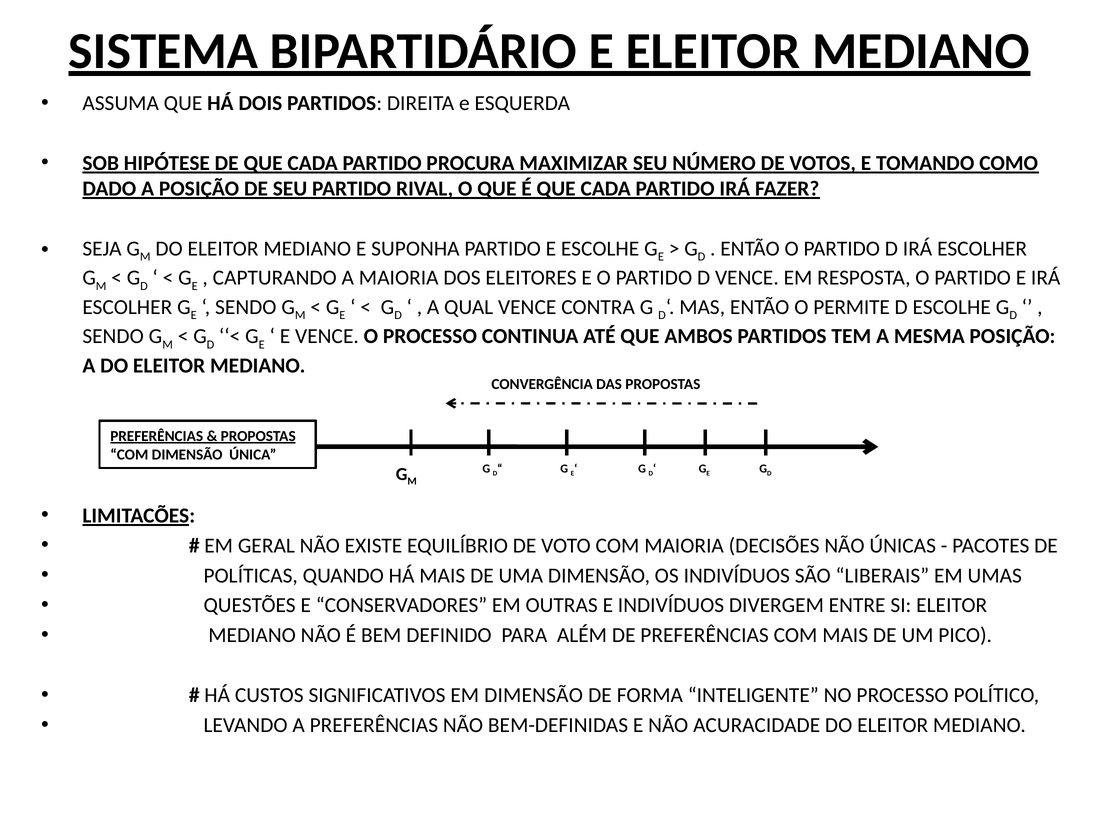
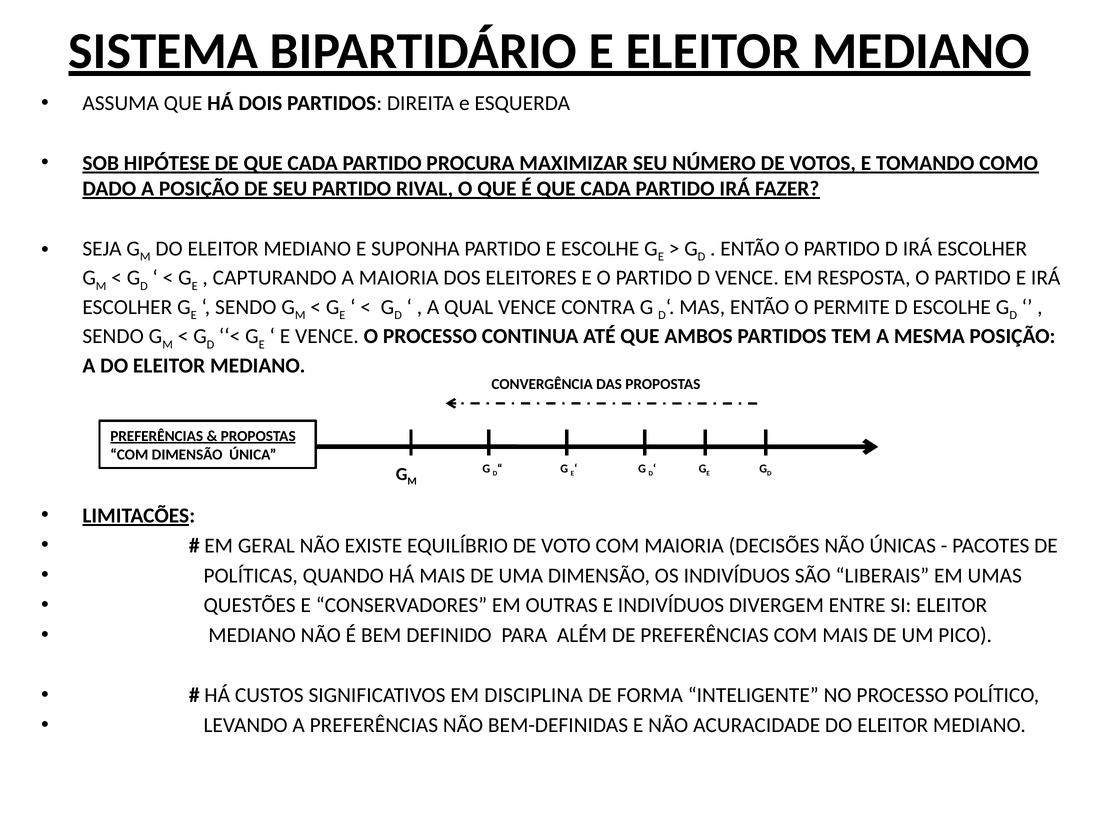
EM DIMENSÃO: DIMENSÃO -> DISCIPLINA (534, 696)
